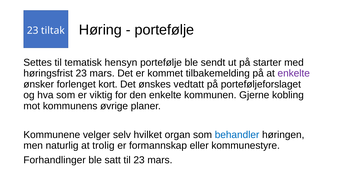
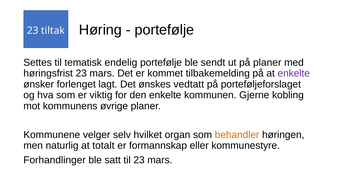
hensyn: hensyn -> endelig (121, 62)
på starter: starter -> planer (267, 62)
kort: kort -> lagt (108, 84)
behandler colour: blue -> orange (237, 134)
trolig: trolig -> totalt (103, 145)
